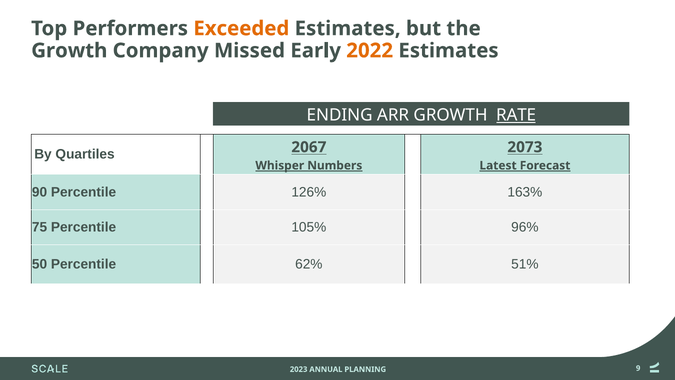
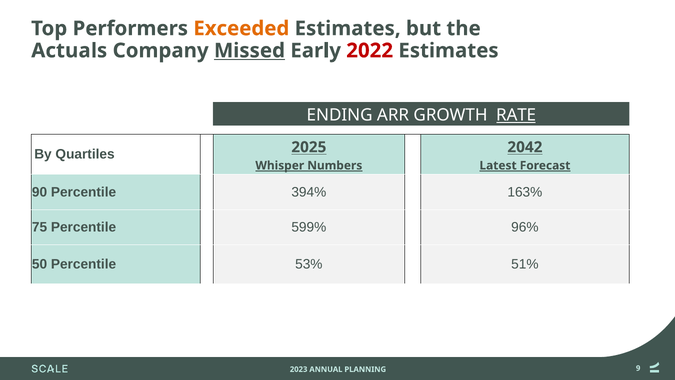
Growth: Growth -> Actuals (69, 51)
Missed underline: none -> present (249, 51)
2022 colour: orange -> red (370, 51)
2073: 2073 -> 2042 (525, 147)
2067: 2067 -> 2025 (309, 147)
126%: 126% -> 394% (309, 192)
105%: 105% -> 599% (309, 227)
62%: 62% -> 53% (309, 264)
